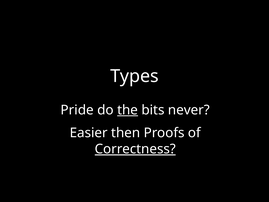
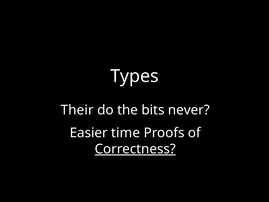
Pride: Pride -> Their (77, 110)
the underline: present -> none (128, 110)
then: then -> time (126, 133)
